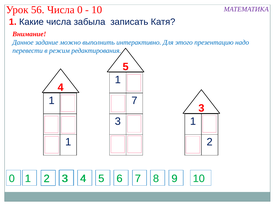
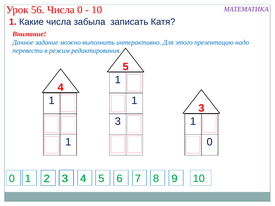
7: 7 -> 1 (134, 101)
2: 2 -> 0 (210, 142)
